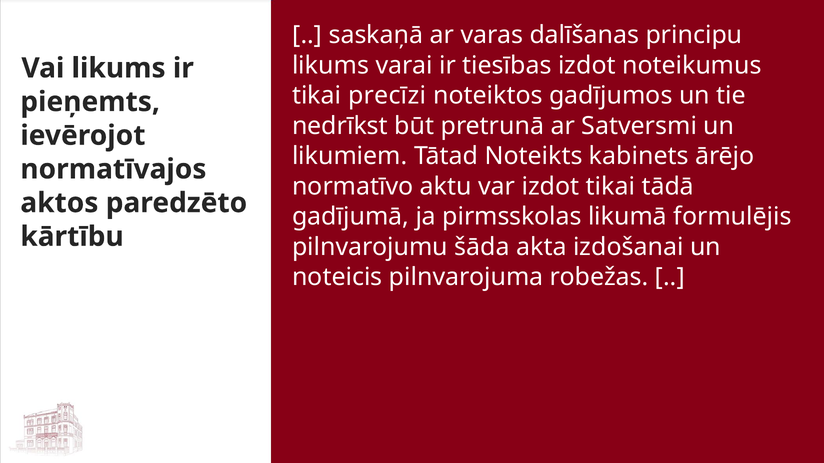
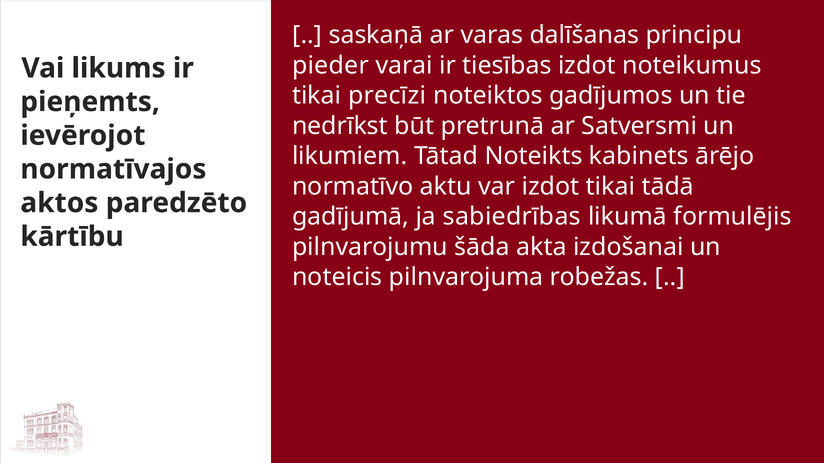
likums: likums -> pieder (330, 65)
pirmsskolas: pirmsskolas -> sabiedrības (512, 217)
